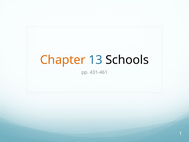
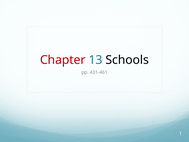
Chapter colour: orange -> red (63, 60)
